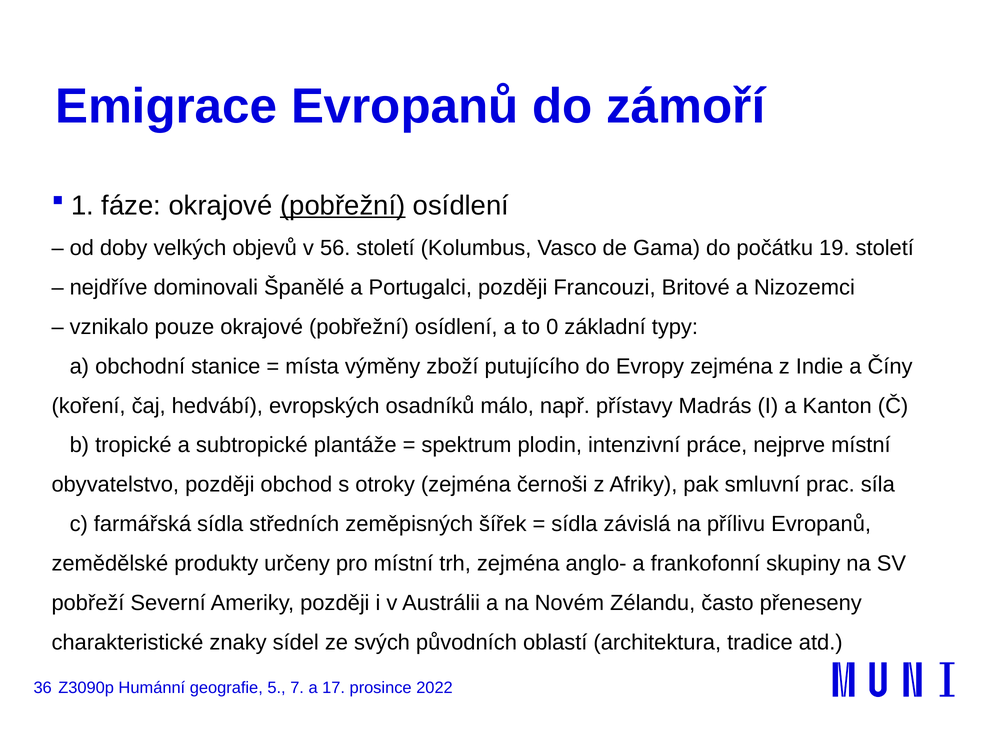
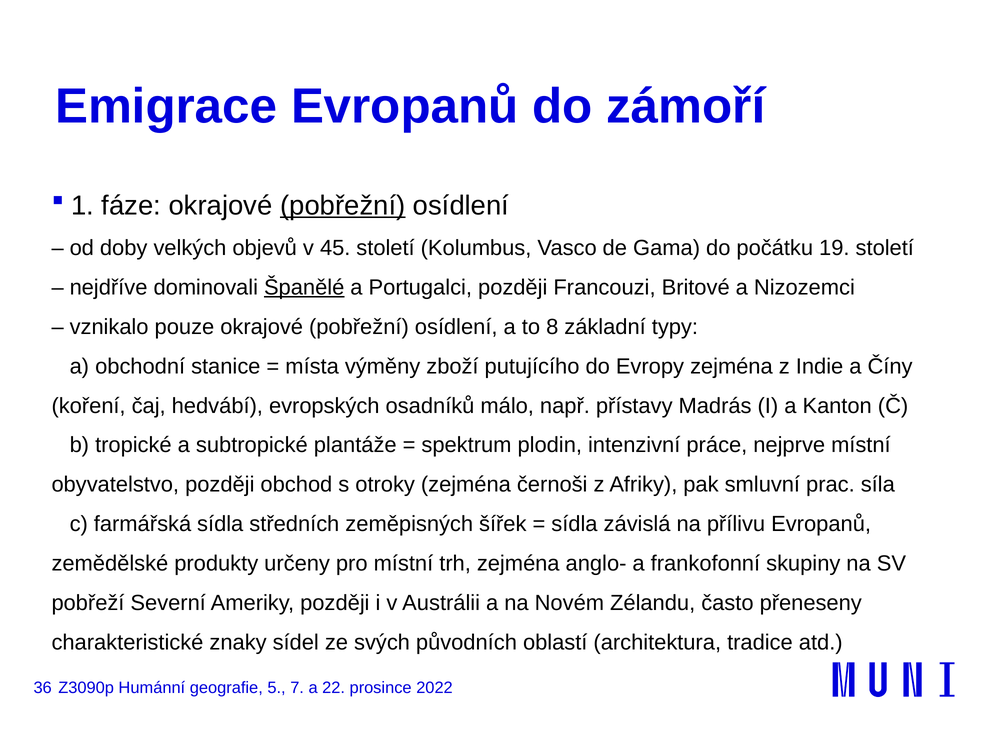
56: 56 -> 45 (335, 248)
Španělé underline: none -> present (304, 287)
0: 0 -> 8 (552, 327)
17: 17 -> 22 (334, 688)
